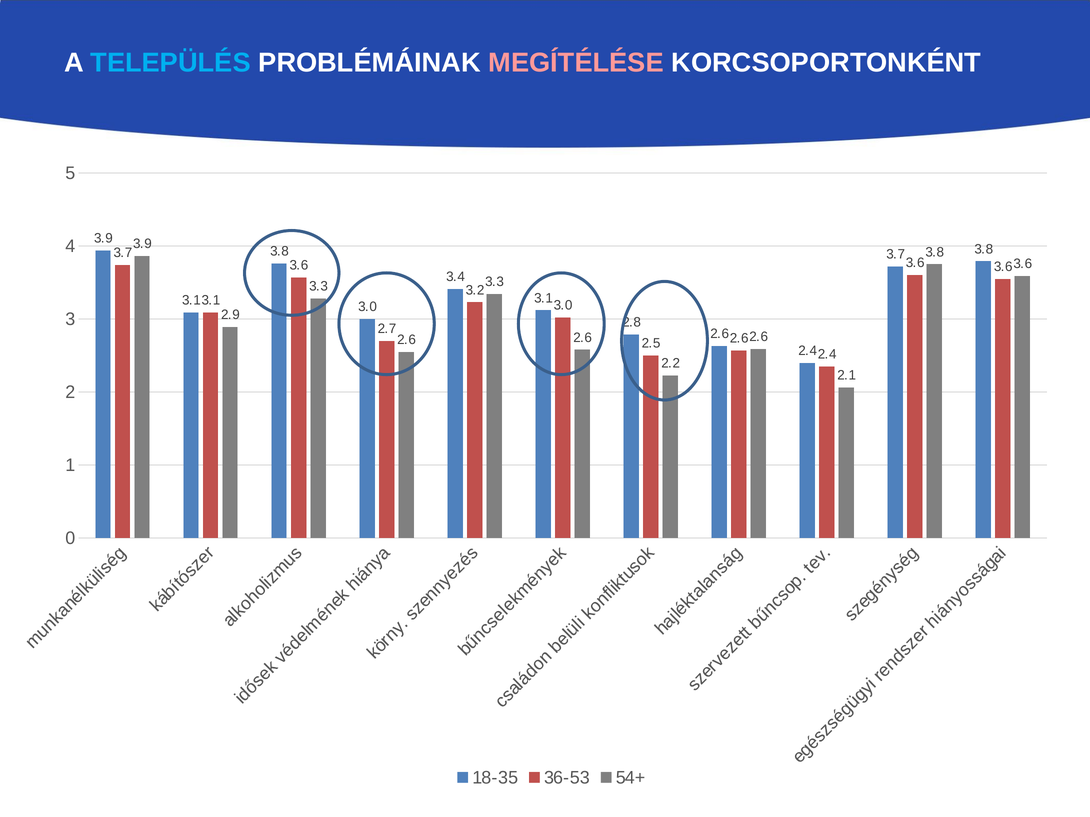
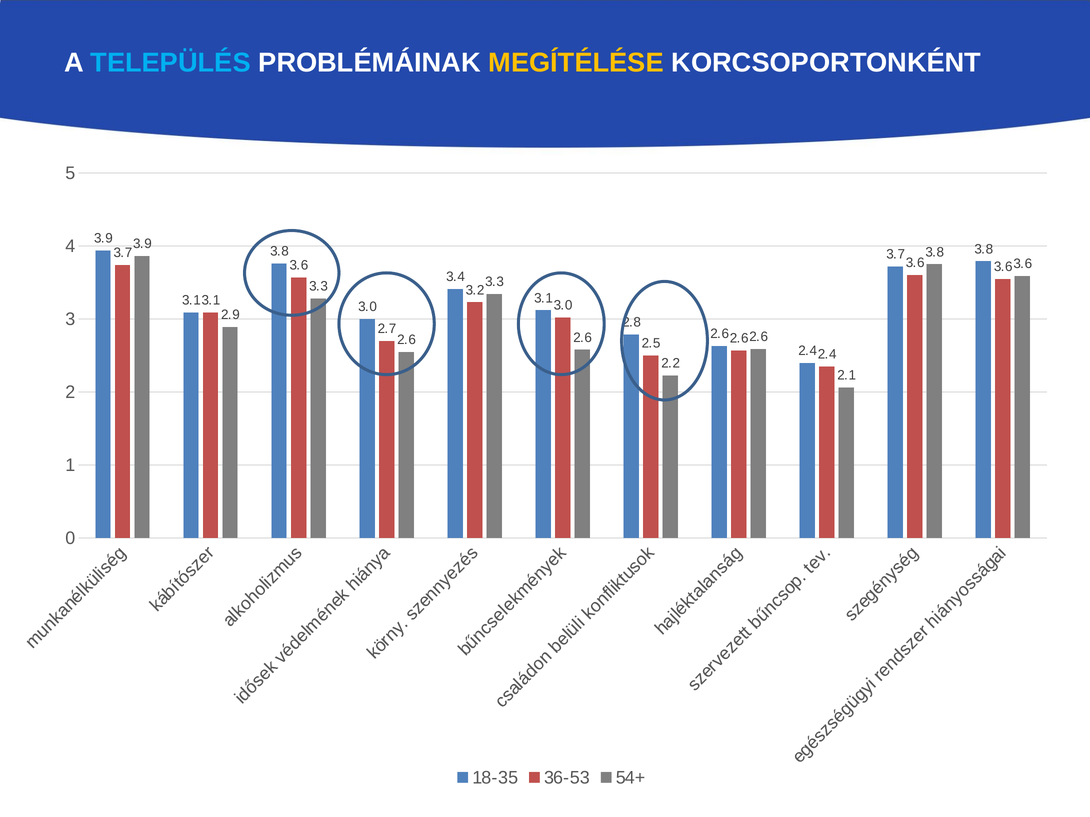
MEGÍTÉLÉSE colour: pink -> yellow (576, 63)
